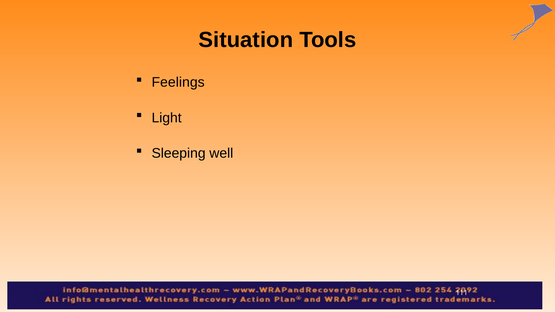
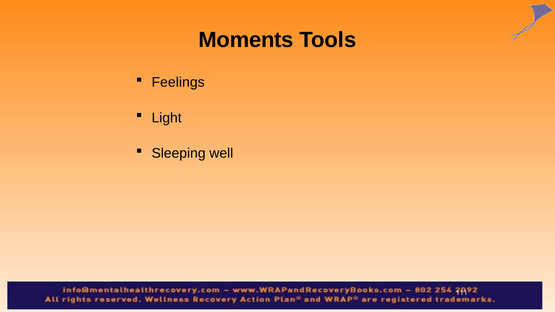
Situation: Situation -> Moments (246, 40)
